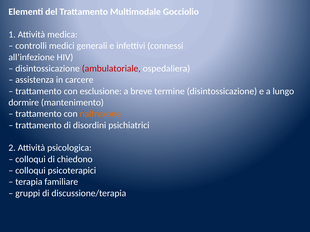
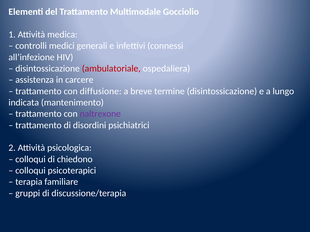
esclusione: esclusione -> diffusione (101, 91)
dormire: dormire -> indicata (24, 103)
naltrexone colour: orange -> purple (100, 114)
